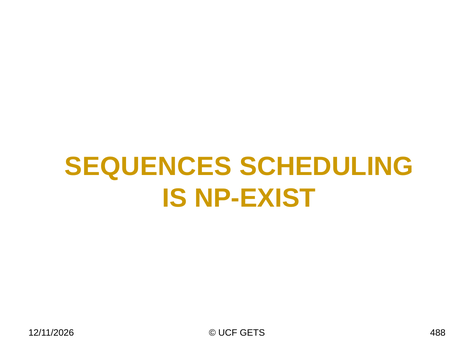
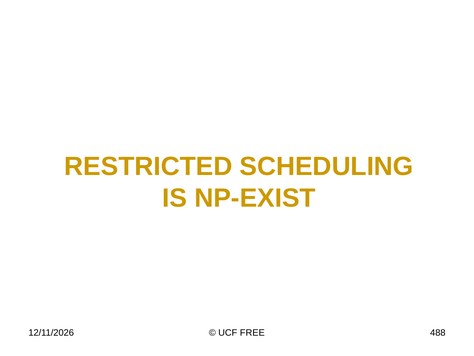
SEQUENCES: SEQUENCES -> RESTRICTED (148, 166)
GETS: GETS -> FREE (252, 332)
